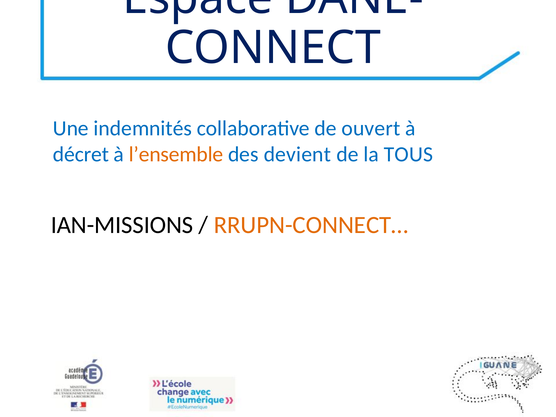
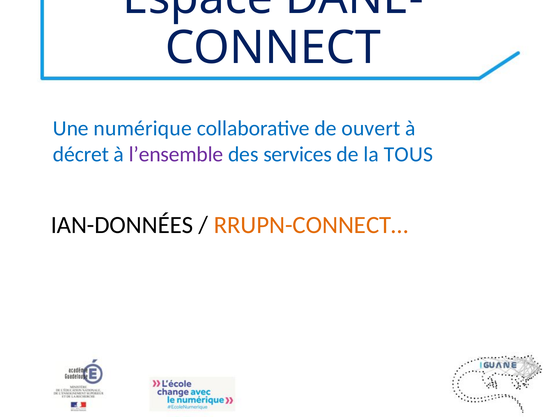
indemnités: indemnités -> numérique (143, 128)
l’ensemble colour: orange -> purple (176, 154)
devient: devient -> services (298, 154)
IAN-MISSIONS: IAN-MISSIONS -> IAN-DONNÉES (122, 225)
